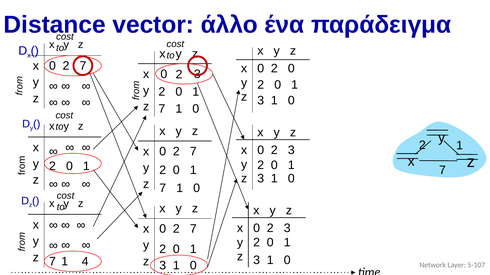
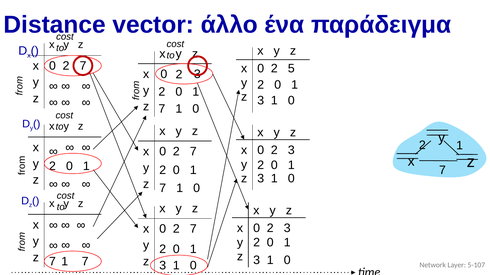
0: 0 -> 5 (291, 69)
7 1 4: 4 -> 7 (85, 262)
